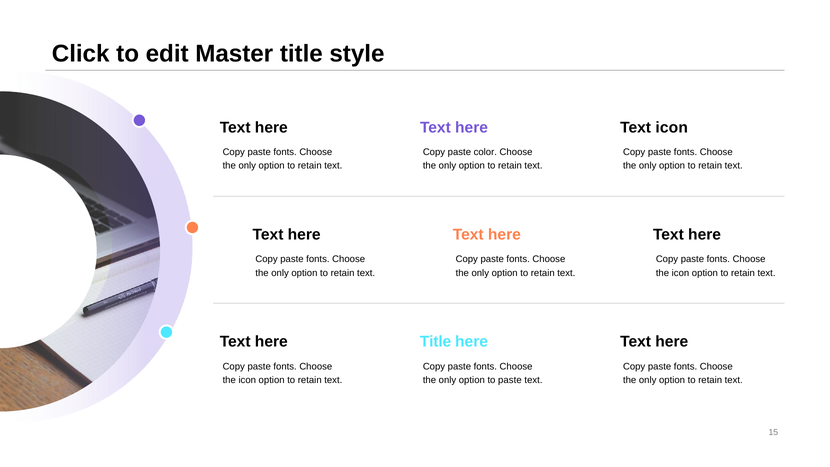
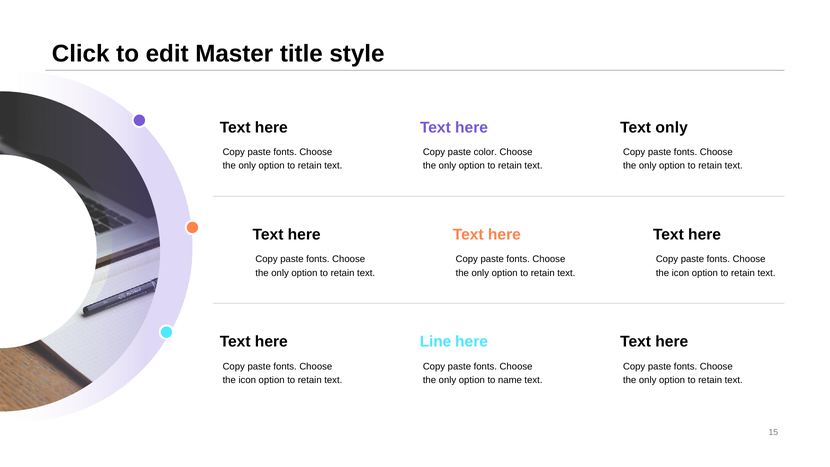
Text icon: icon -> only (672, 127)
Title: Title -> Line (436, 342)
to paste: paste -> name (510, 380)
